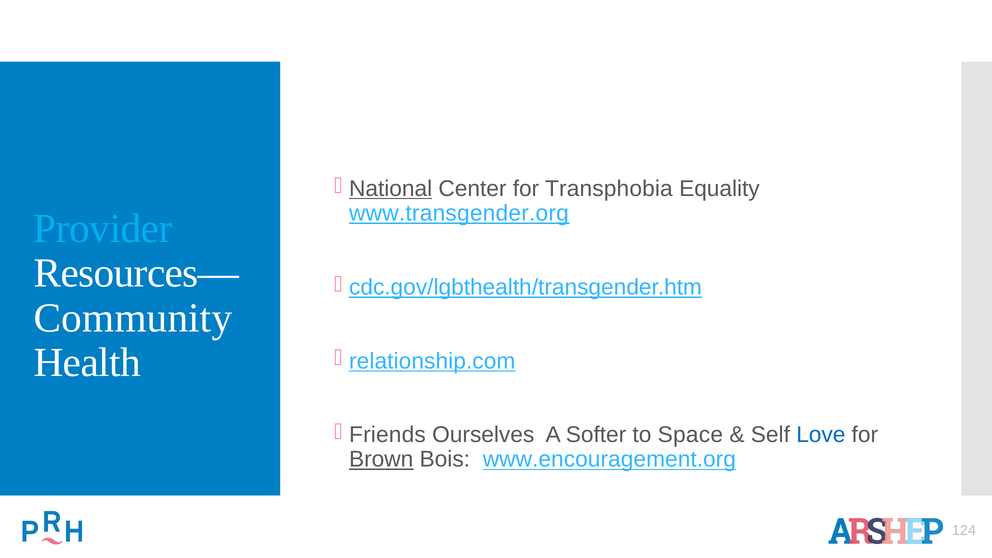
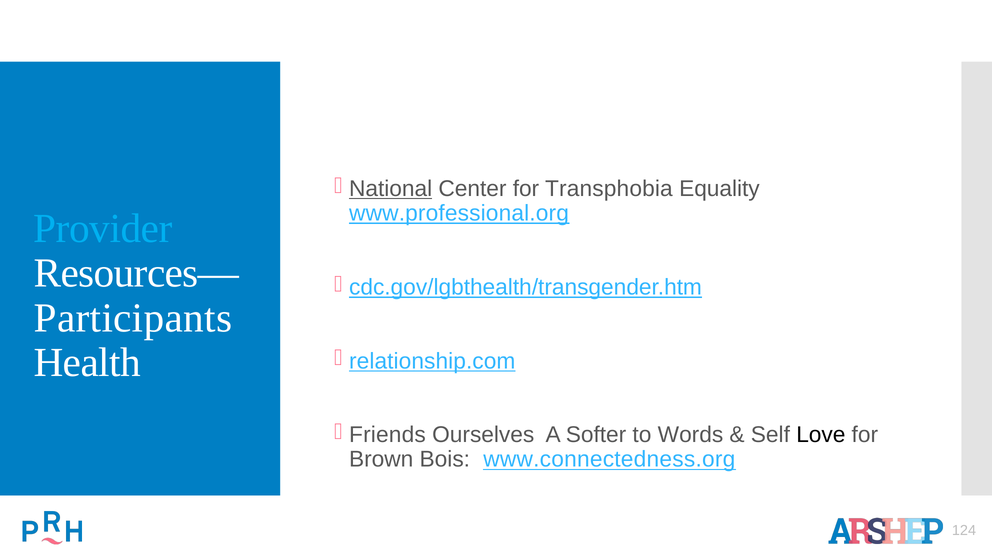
www.transgender.org: www.transgender.org -> www.professional.org (459, 213)
Community: Community -> Participants (133, 318)
Space: Space -> Words (690, 435)
Love colour: blue -> black (821, 435)
Brown underline: present -> none (381, 459)
www.encouragement.org: www.encouragement.org -> www.connectedness.org (609, 459)
